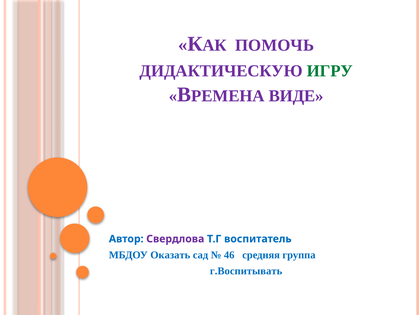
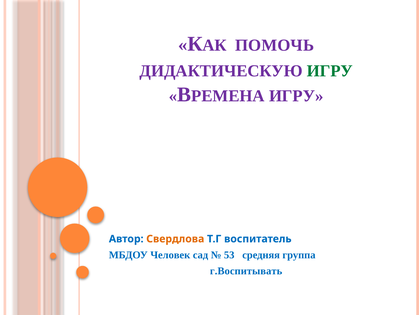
ВИДЕ: ВИДЕ -> ИГРУ (296, 96)
Свердлова colour: purple -> orange (175, 238)
Оказать: Оказать -> Человек (170, 254)
46: 46 -> 53 (229, 254)
